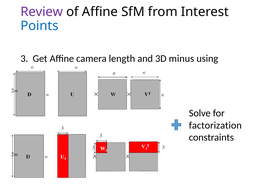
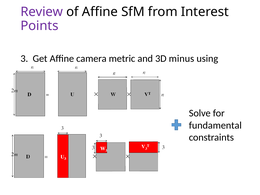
Points colour: blue -> purple (39, 26)
length: length -> metric (122, 59)
factorization: factorization -> fundamental (215, 125)
